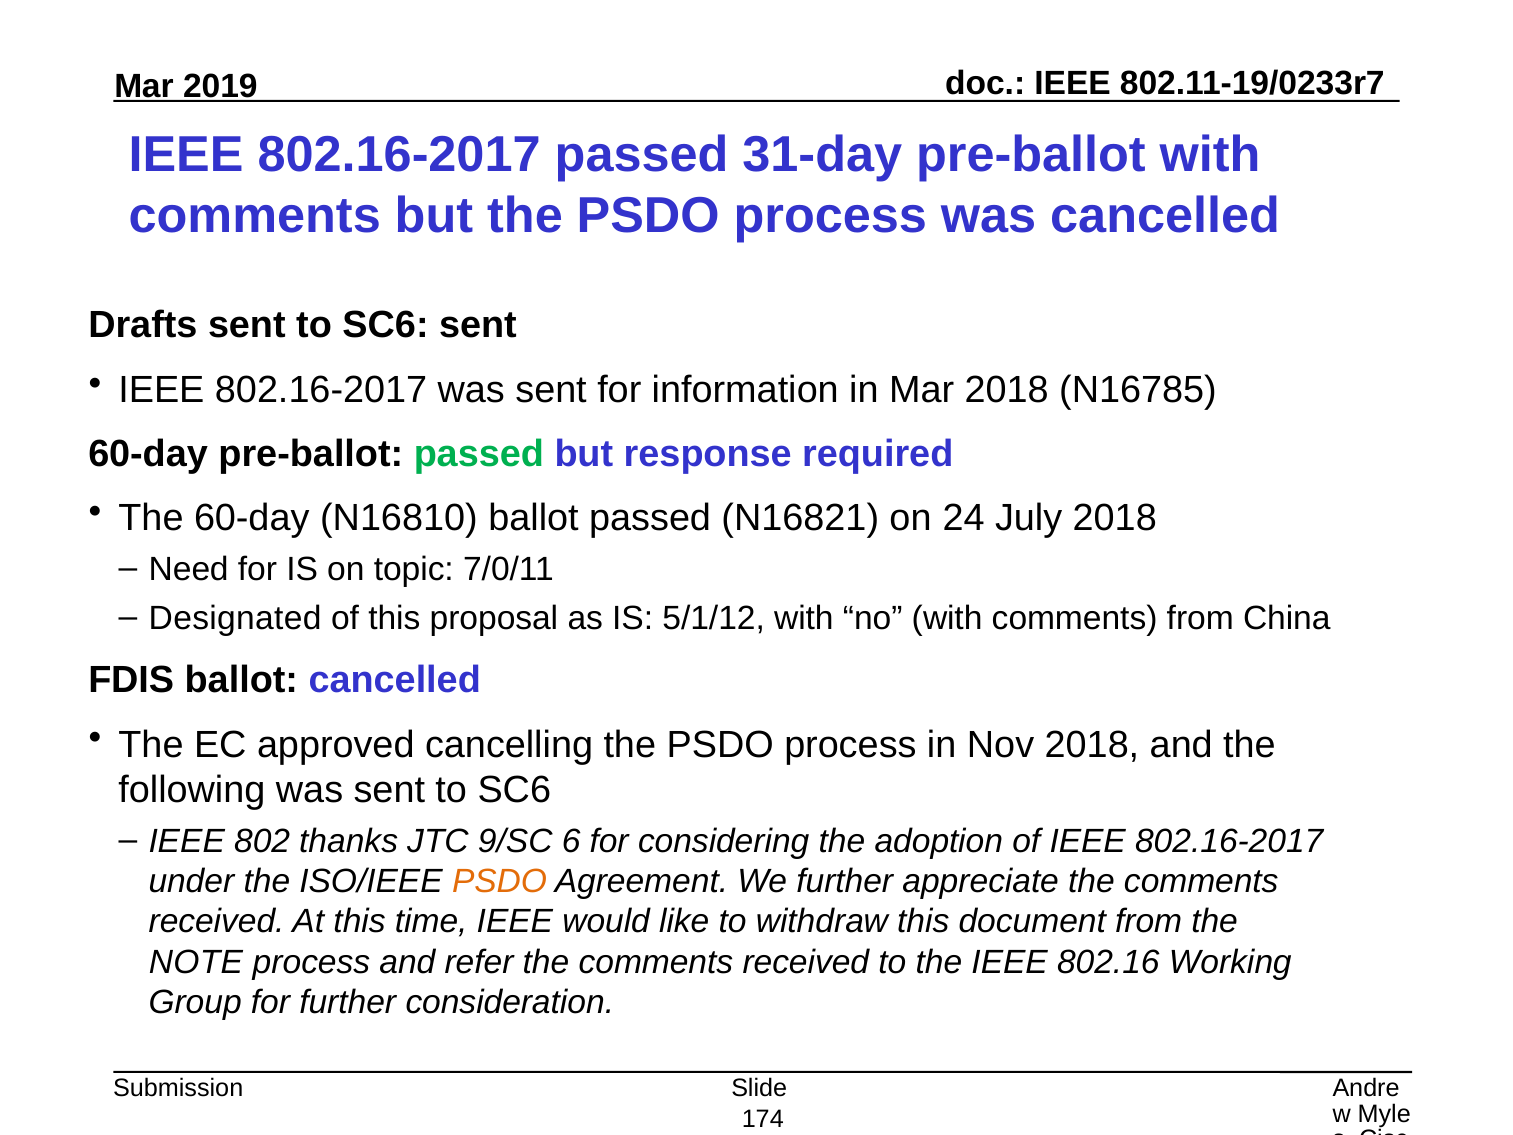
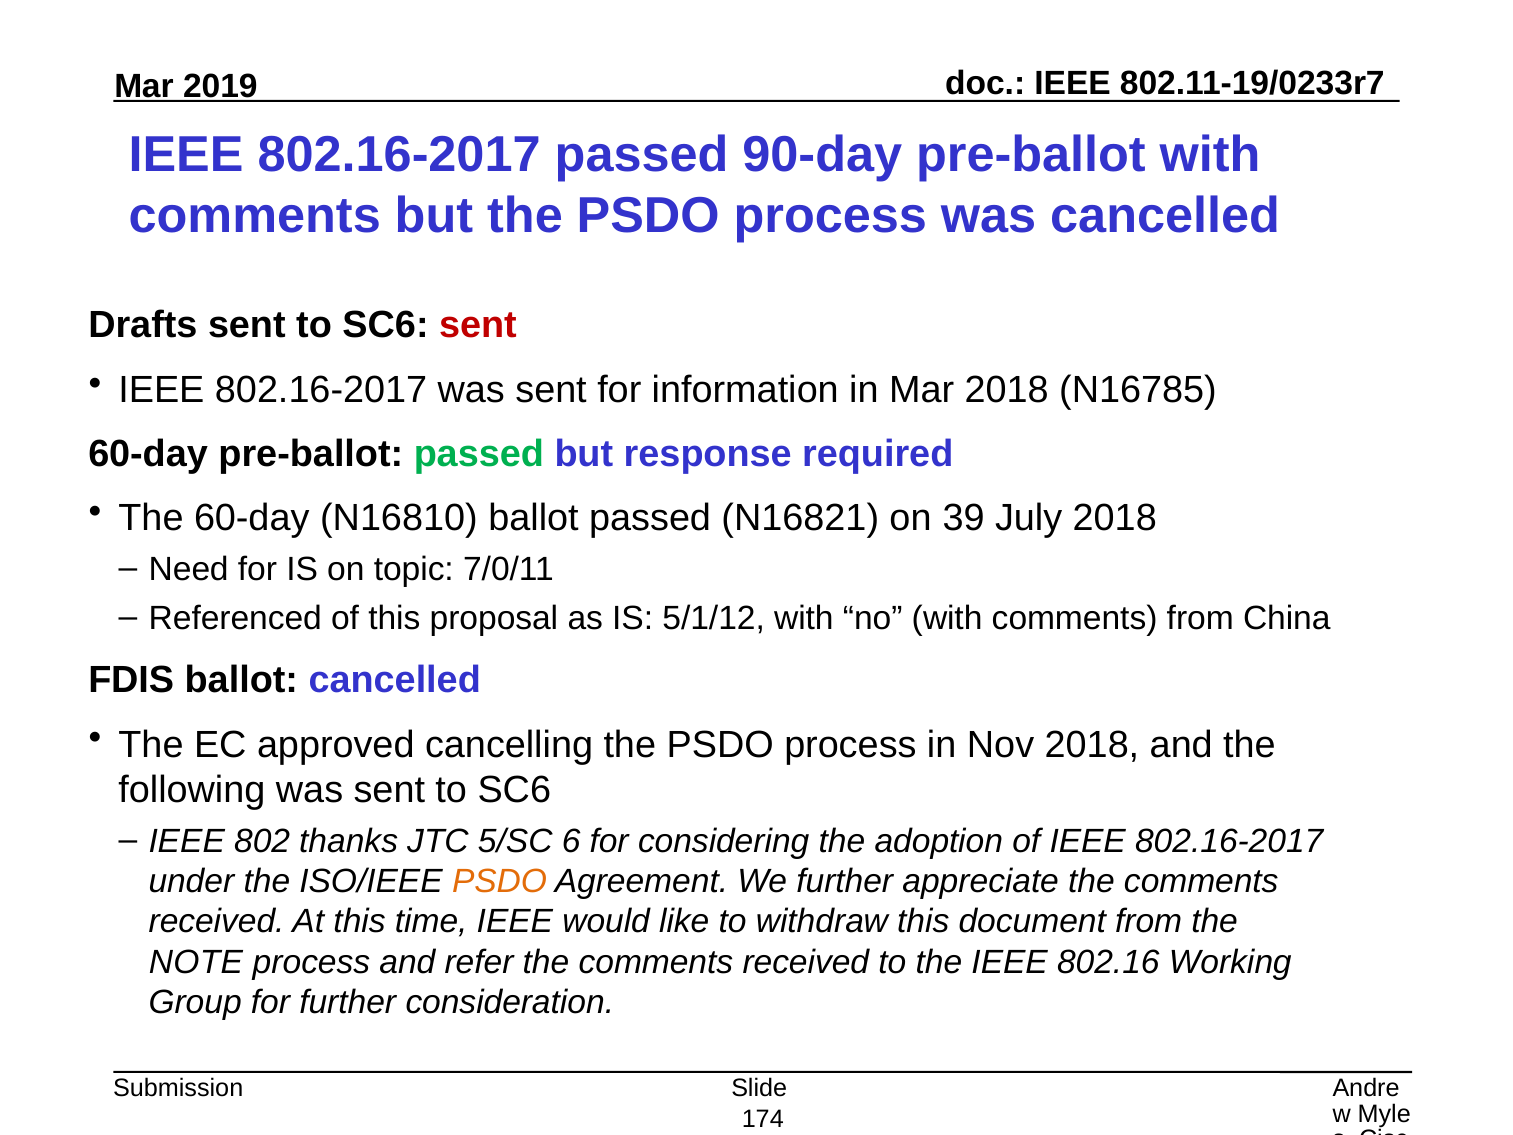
31-day: 31-day -> 90-day (822, 155)
sent colour: black -> red (478, 325)
24: 24 -> 39 (964, 518)
Designated: Designated -> Referenced (235, 618)
9/SC: 9/SC -> 5/SC (515, 841)
